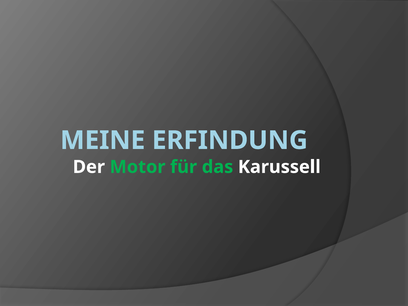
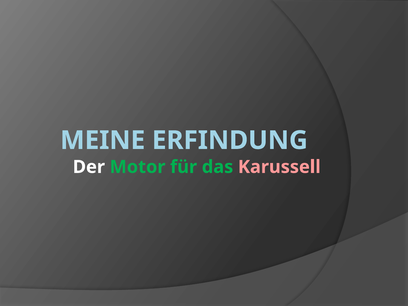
Karussell colour: white -> pink (279, 167)
